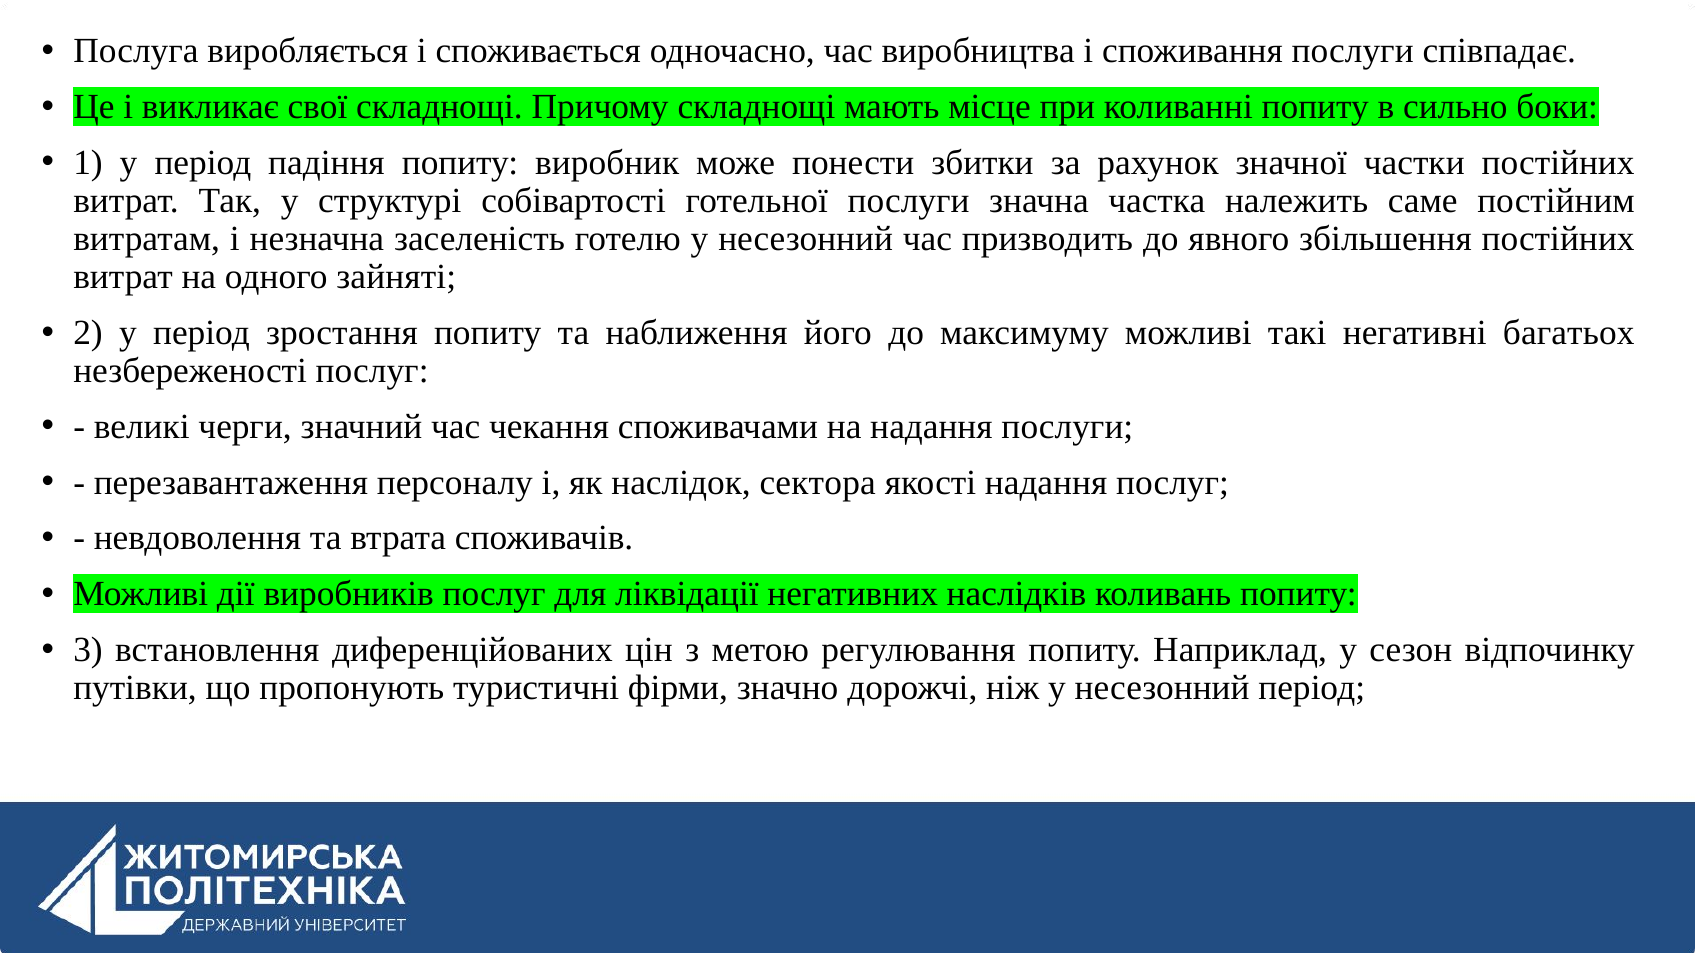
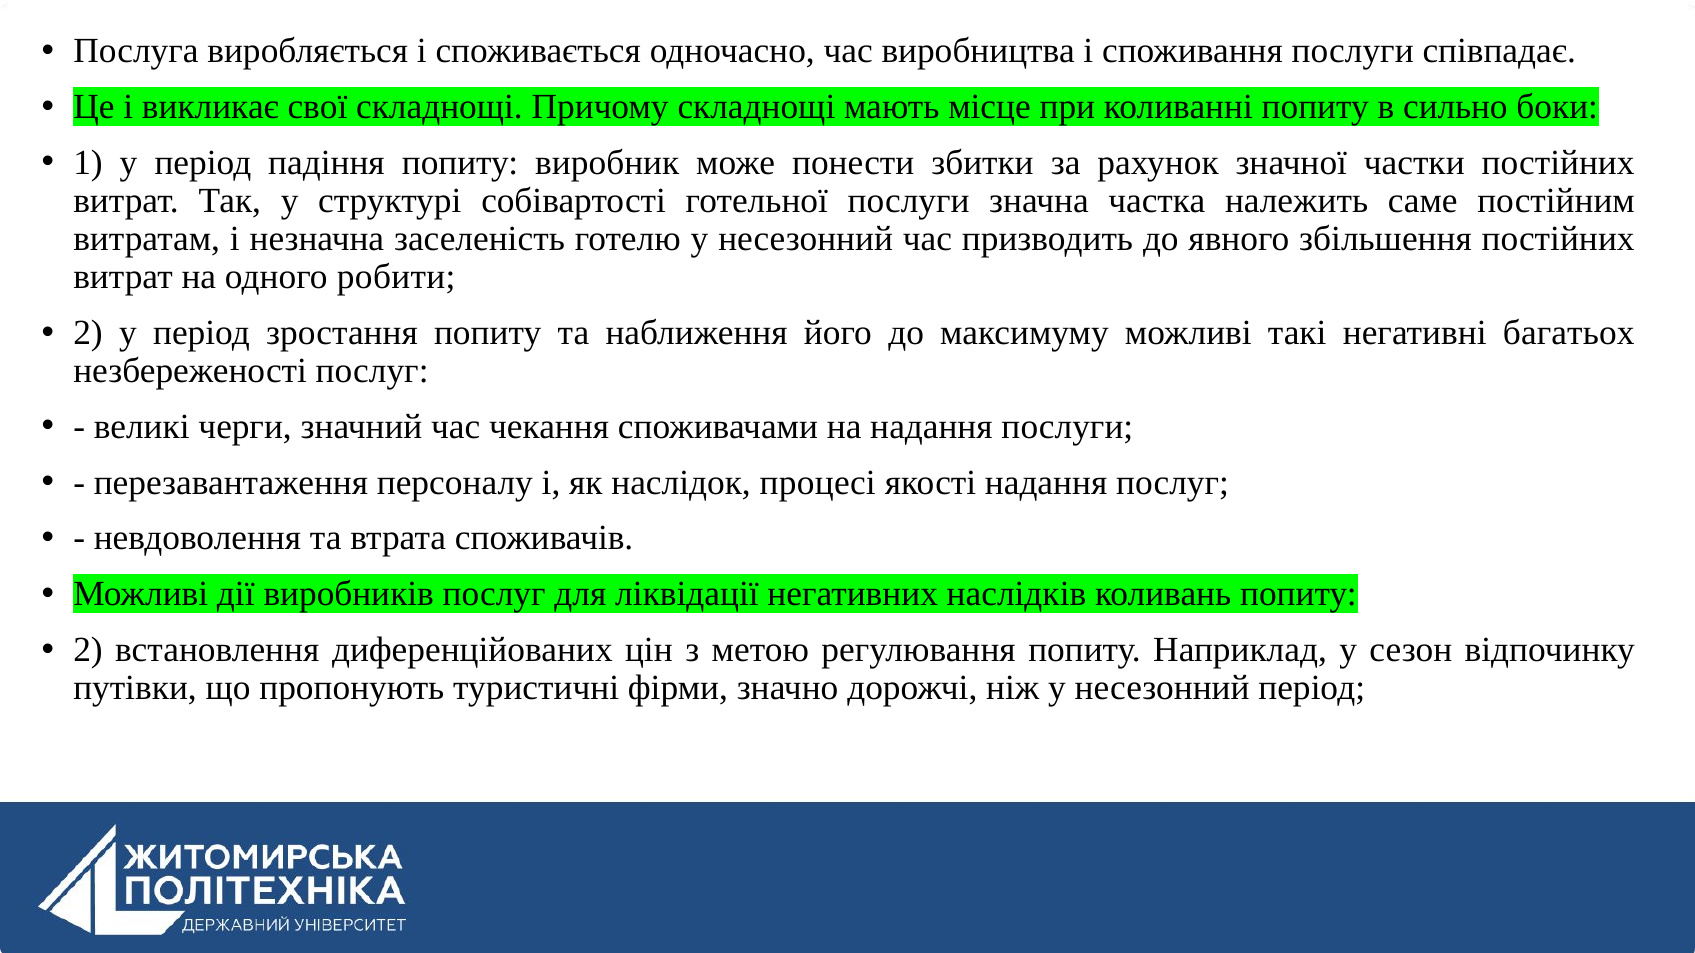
зайняті: зайняті -> робити (396, 277)
сектора: сектора -> процесі (818, 483)
3: 3 -> 2 (88, 650)
